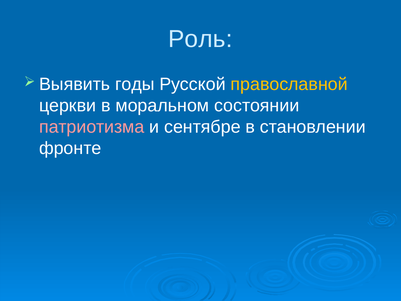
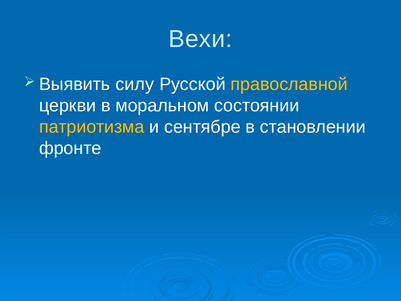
Роль: Роль -> Вехи (200, 39)
годы: годы -> силу (135, 84)
патриотизма colour: pink -> yellow (92, 127)
